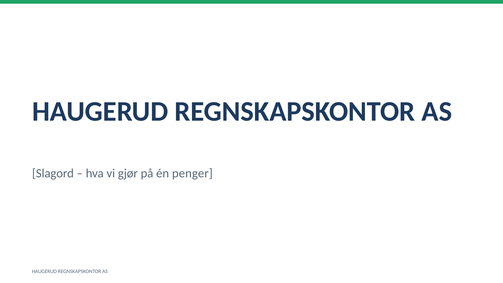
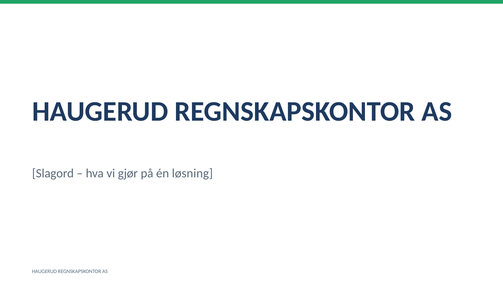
penger: penger -> løsning (192, 173)
